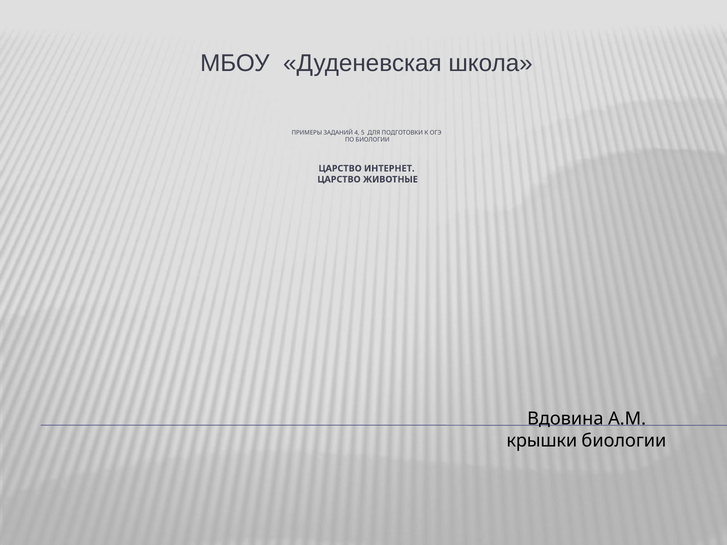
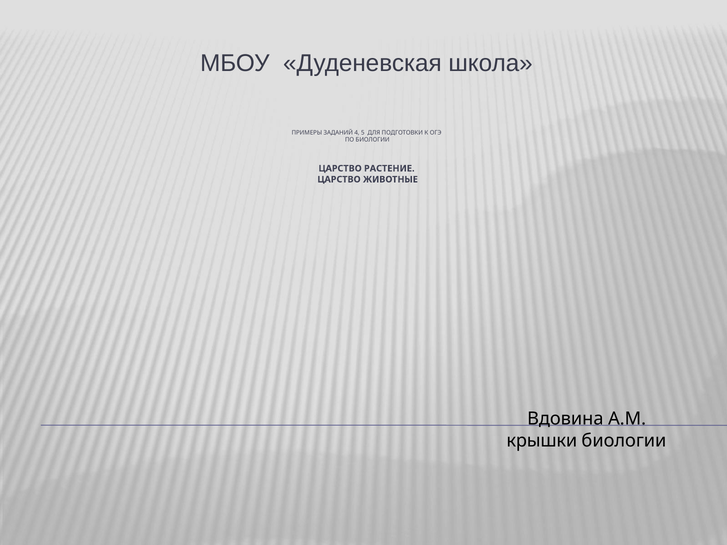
ИНТЕРНЕТ: ИНТЕРНЕТ -> РАСТЕНИЕ (389, 169)
